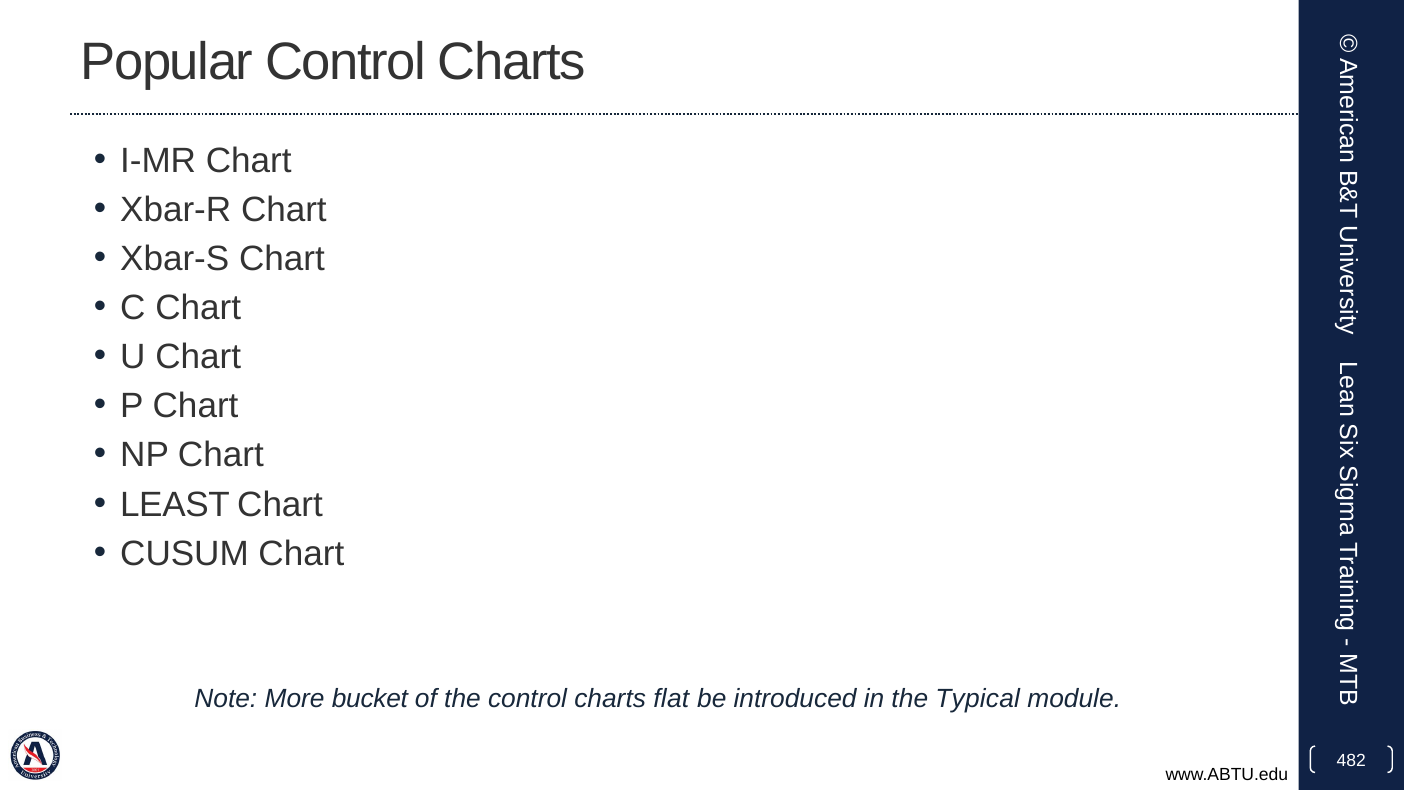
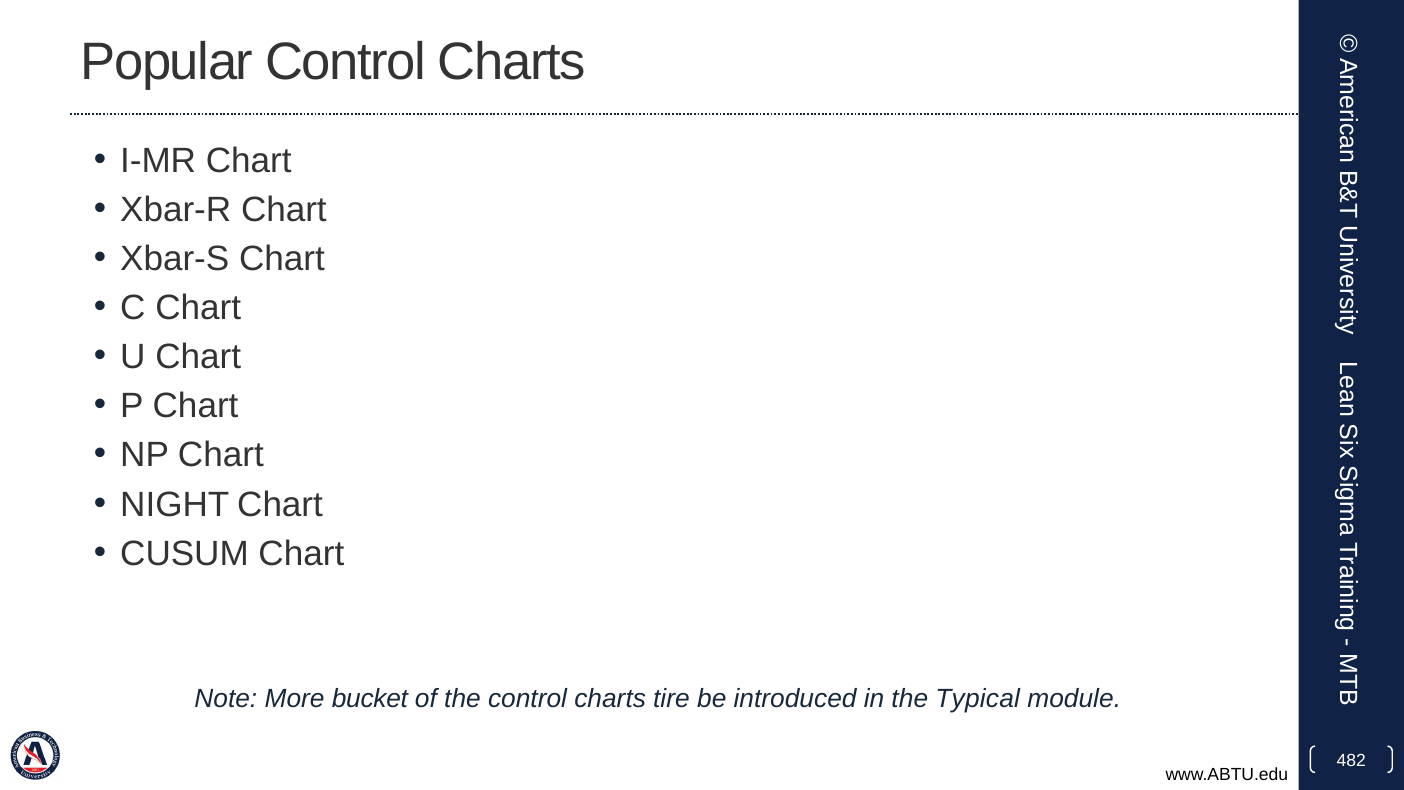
LEAST: LEAST -> NIGHT (175, 504)
flat: flat -> tire (671, 698)
